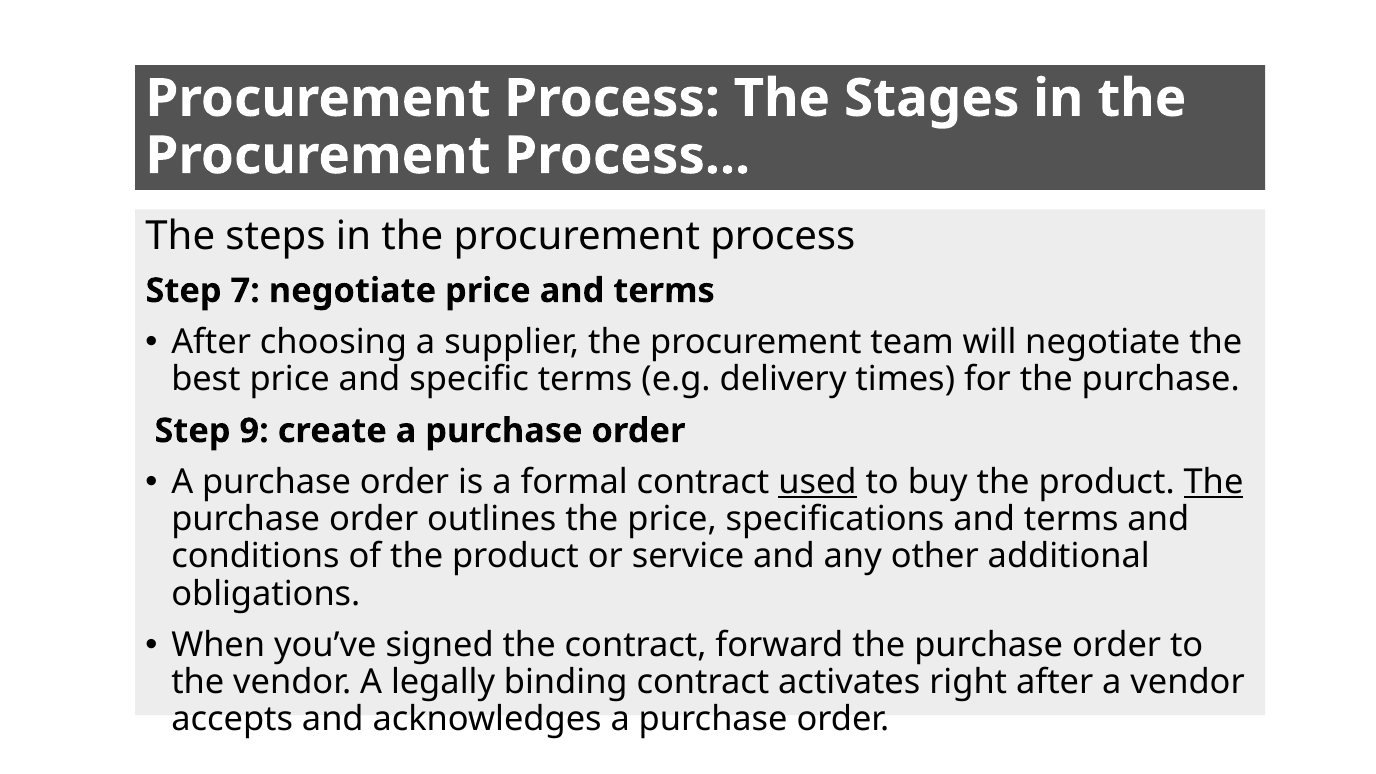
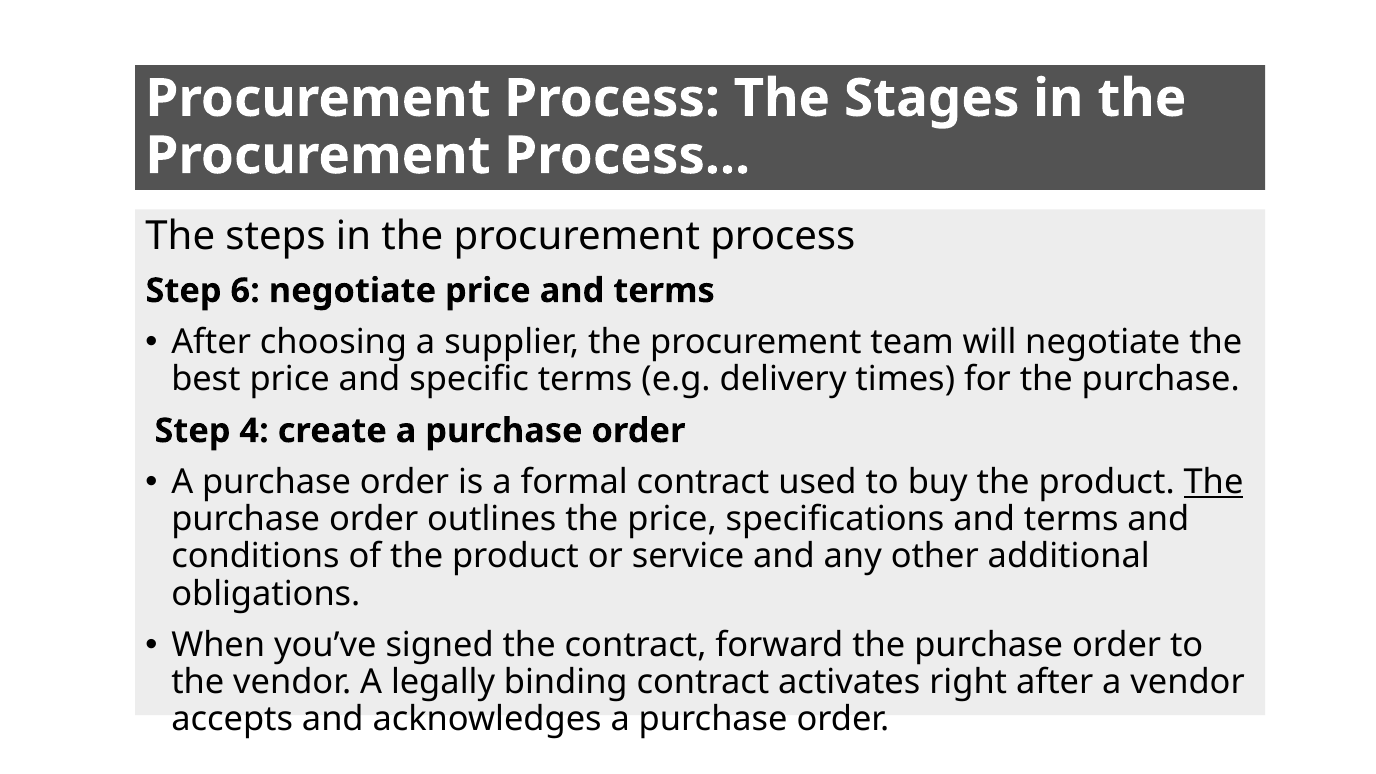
7: 7 -> 6 (245, 291)
9: 9 -> 4 (254, 431)
used underline: present -> none (817, 482)
